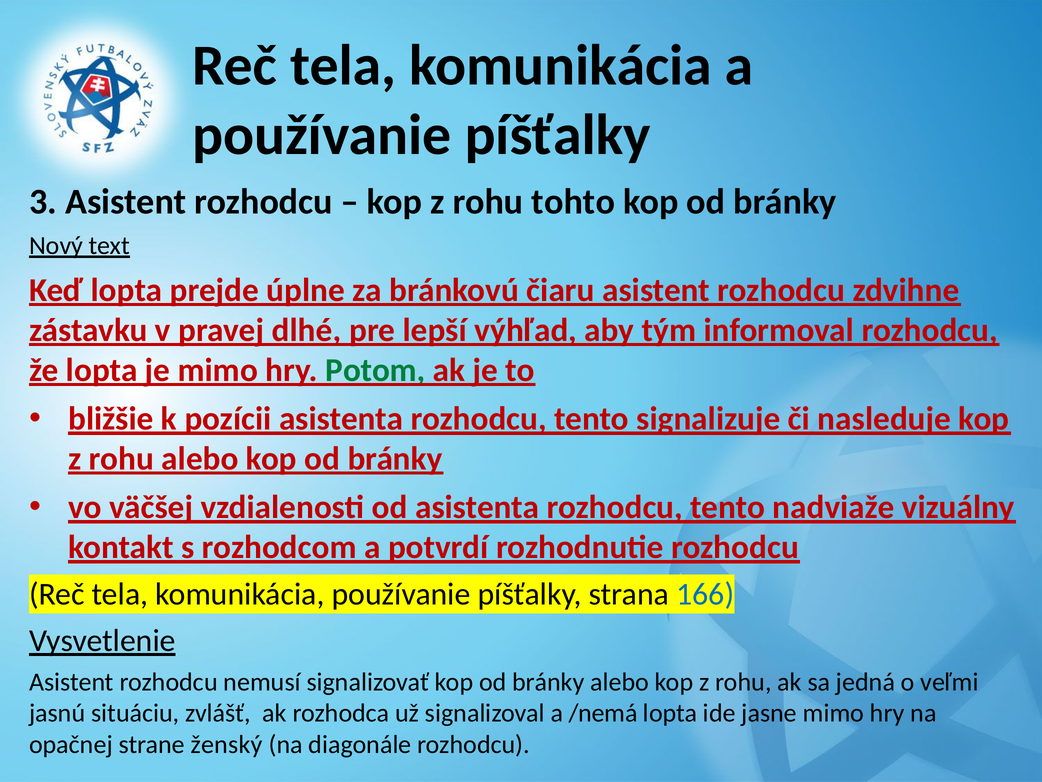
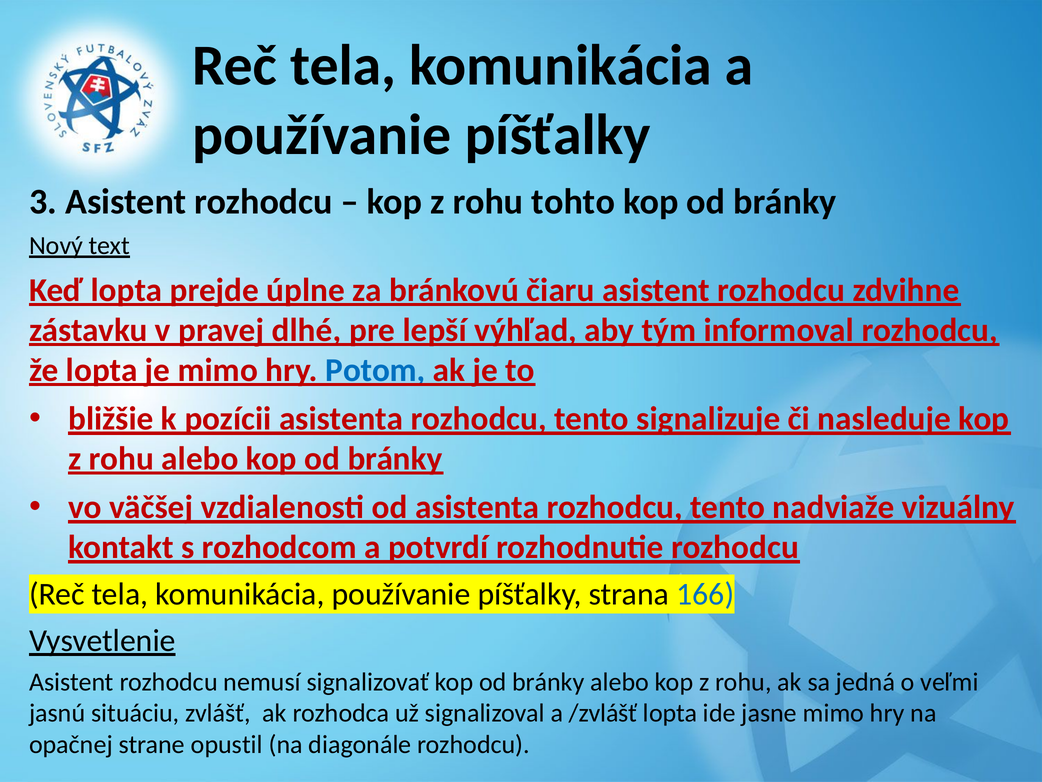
Potom colour: green -> blue (375, 370)
/nemá: /nemá -> /zvlášť (603, 713)
ženský: ženský -> opustil (227, 744)
